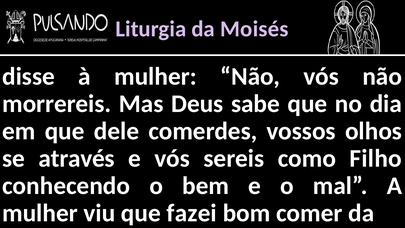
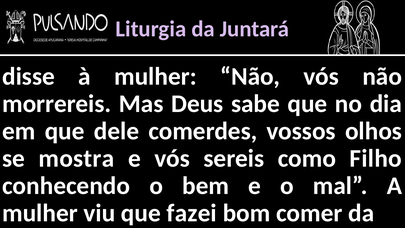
Moisés: Moisés -> Juntará (255, 29)
através: através -> mostra (76, 158)
